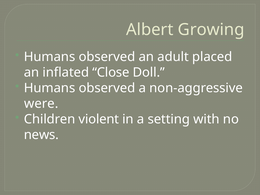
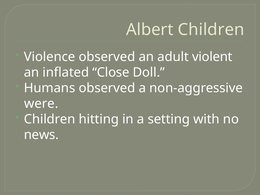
Albert Growing: Growing -> Children (211, 30)
Humans: Humans -> Violence (50, 57)
placed: placed -> violent (212, 57)
violent: violent -> hitting (99, 119)
